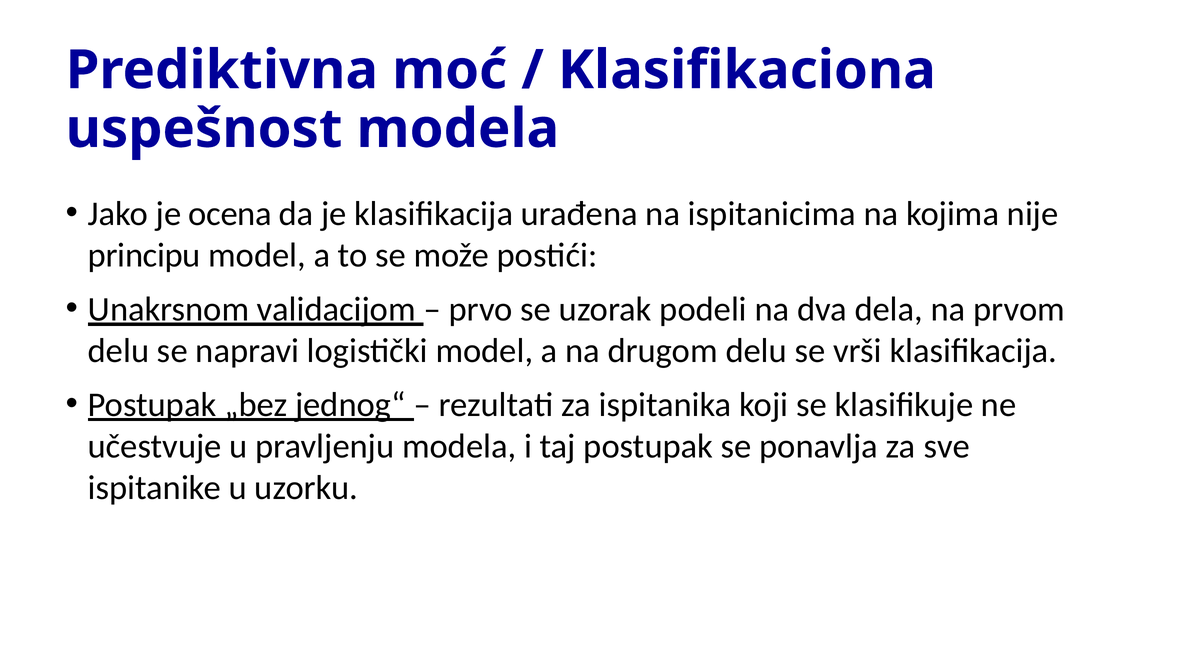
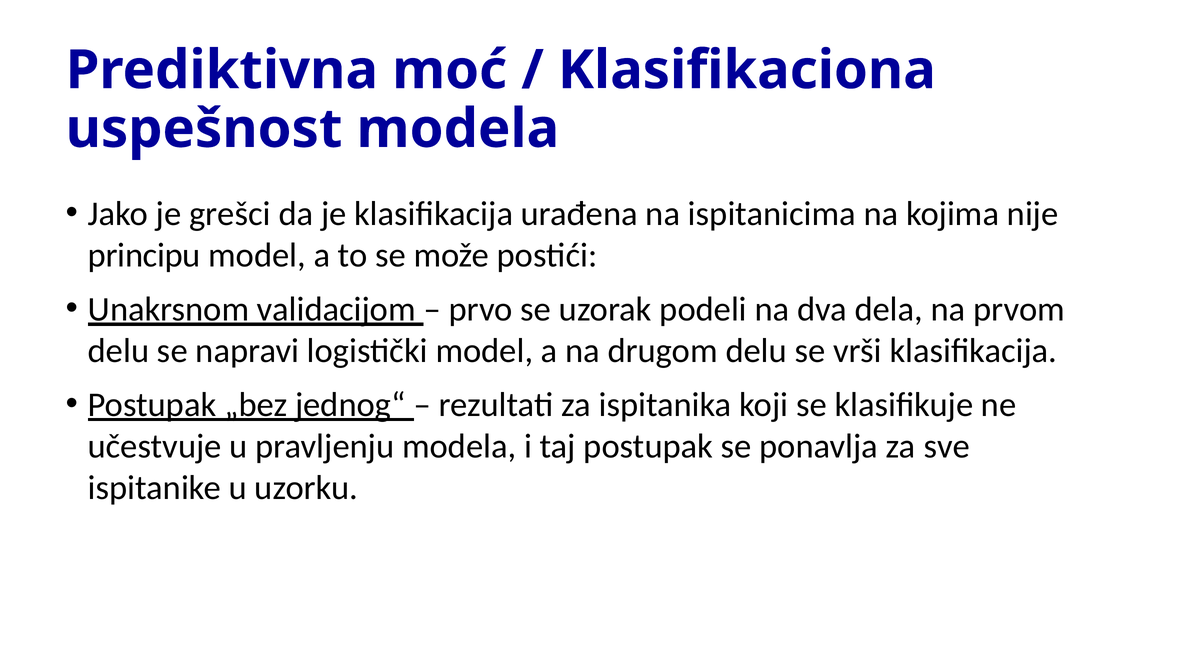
ocena: ocena -> grešci (230, 214)
